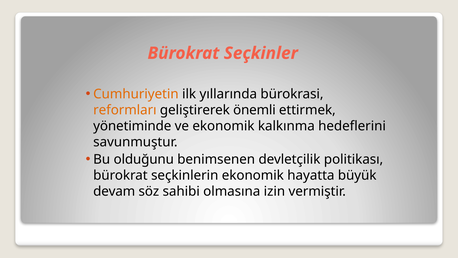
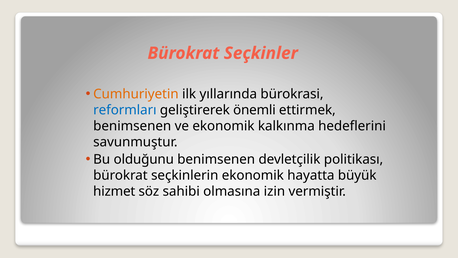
reformları colour: orange -> blue (125, 110)
yönetiminde: yönetiminde -> benimsenen (132, 126)
devam: devam -> hizmet (114, 191)
